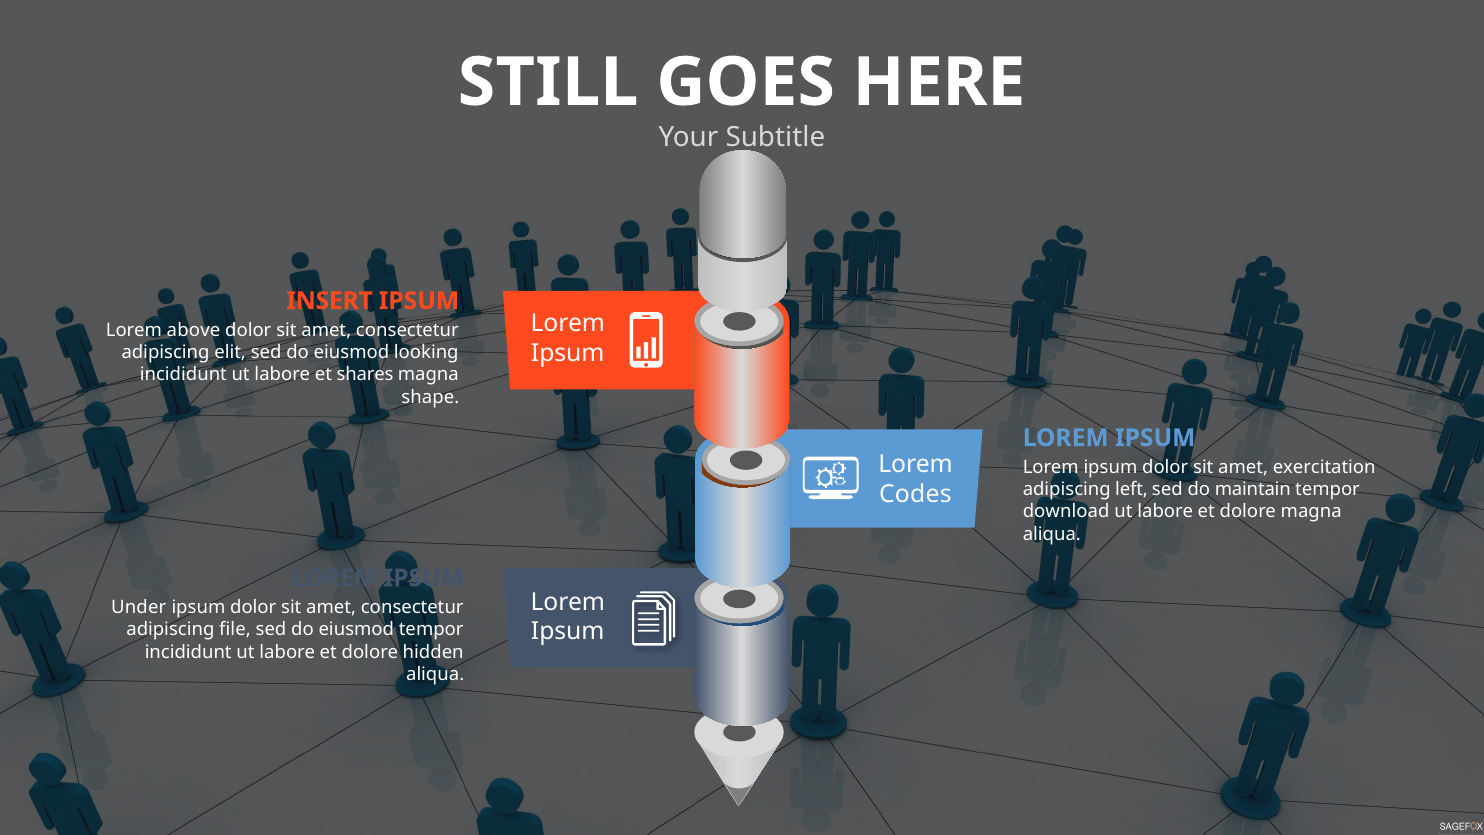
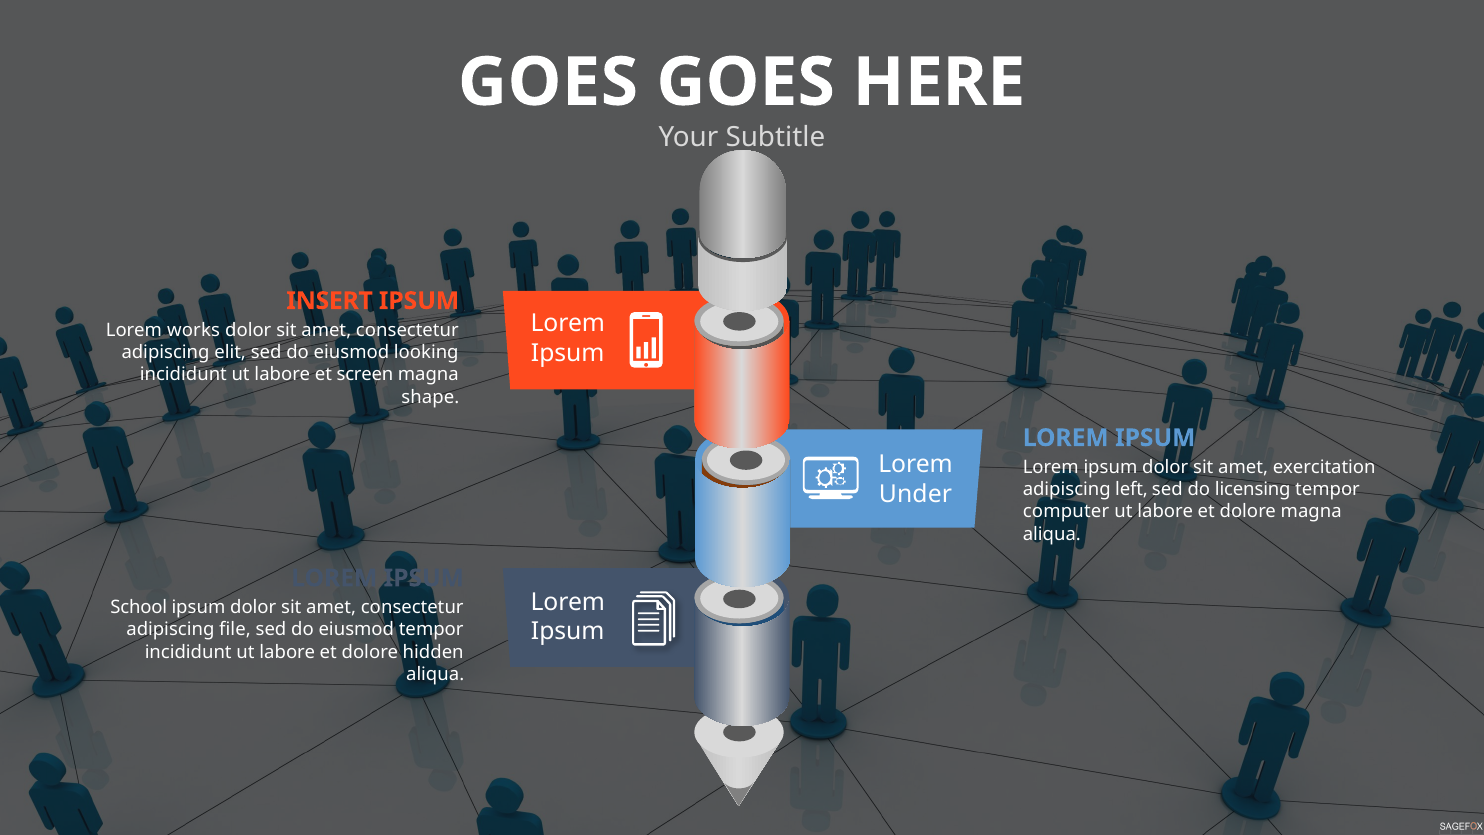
STILL: STILL -> GOES (548, 82)
above: above -> works (194, 330)
shares: shares -> screen (365, 375)
maintain: maintain -> licensing (1253, 489)
Codes: Codes -> Under (915, 494)
download: download -> computer (1066, 512)
Under: Under -> School (139, 607)
